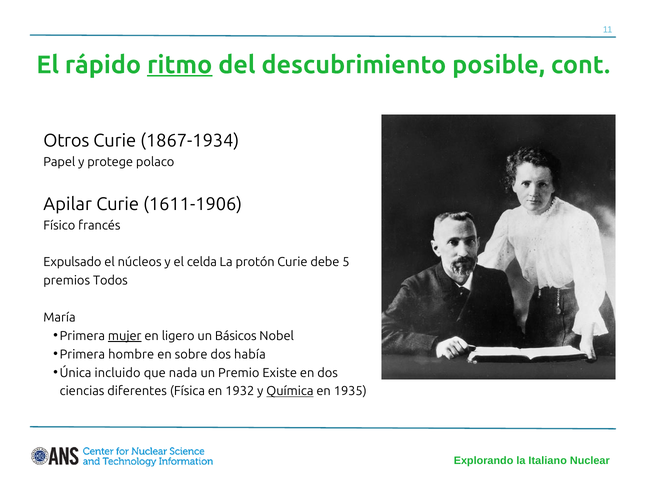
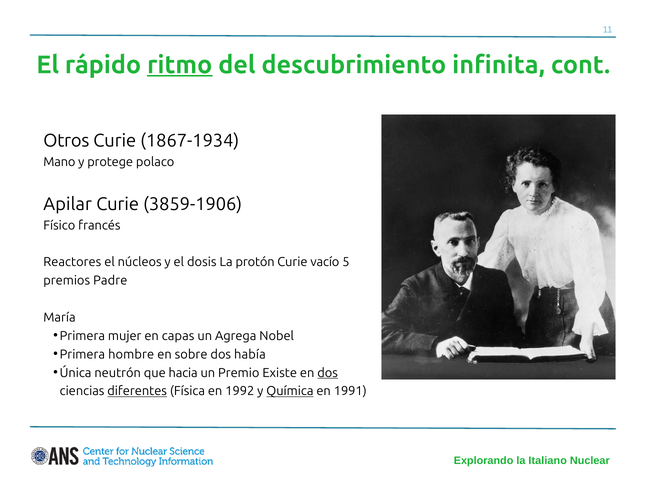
posible: posible -> infinita (499, 65)
Papel: Papel -> Mano (59, 162)
1611-1906: 1611-1906 -> 3859-1906 (193, 204)
Expulsado: Expulsado -> Reactores (72, 262)
celda: celda -> dosis (202, 262)
debe: debe -> vacío (325, 262)
Todos: Todos -> Padre (110, 281)
mujer underline: present -> none (125, 336)
ligero: ligero -> capas (178, 336)
Básicos: Básicos -> Agrega (236, 336)
incluido: incluido -> neutrón (118, 373)
nada: nada -> hacia (183, 373)
dos underline: none -> present (328, 373)
diferentes underline: none -> present (137, 391)
1932: 1932 -> 1992 (240, 391)
1935: 1935 -> 1991 (350, 391)
